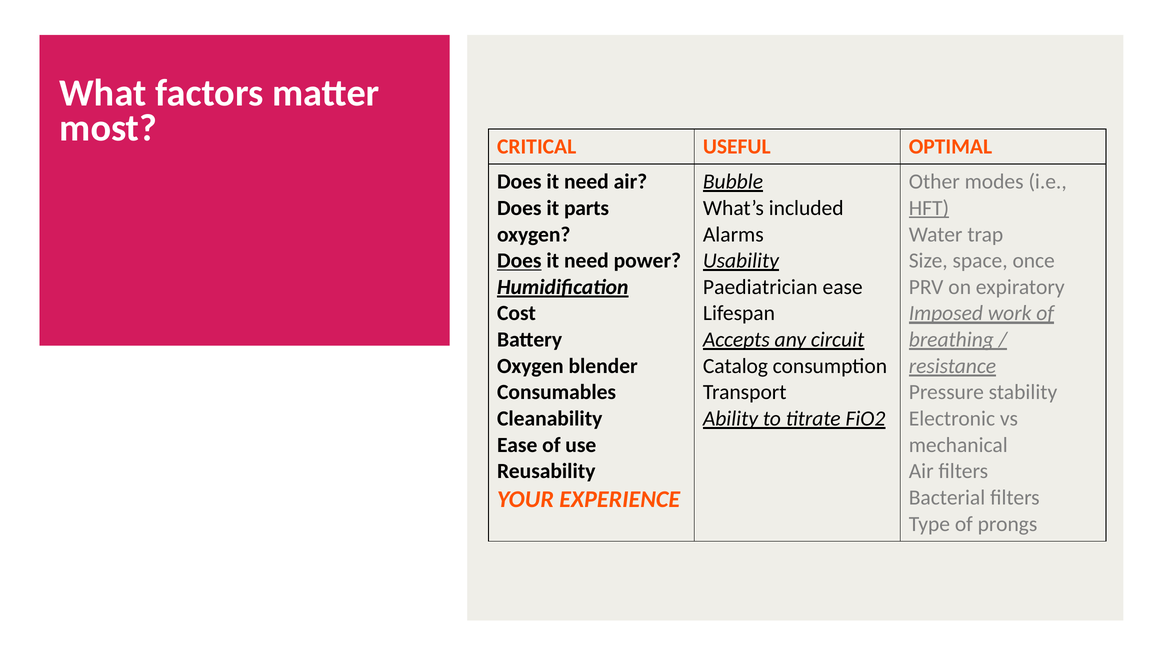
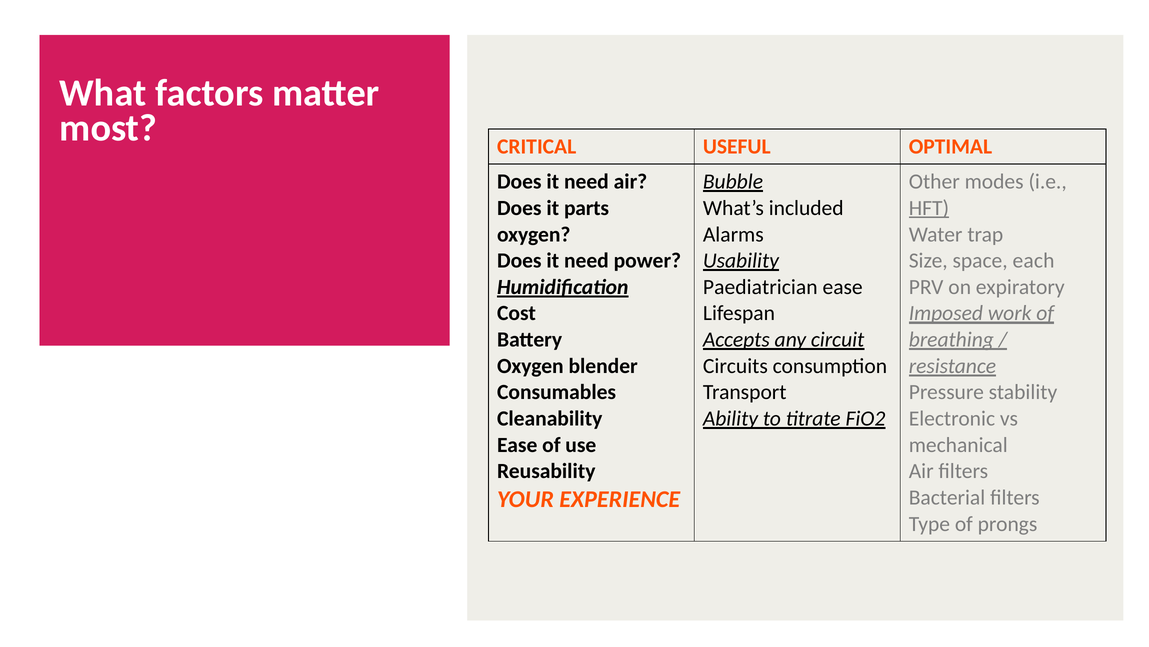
Does underline: present -> none (519, 260)
once: once -> each (1034, 260)
Catalog: Catalog -> Circuits (735, 366)
